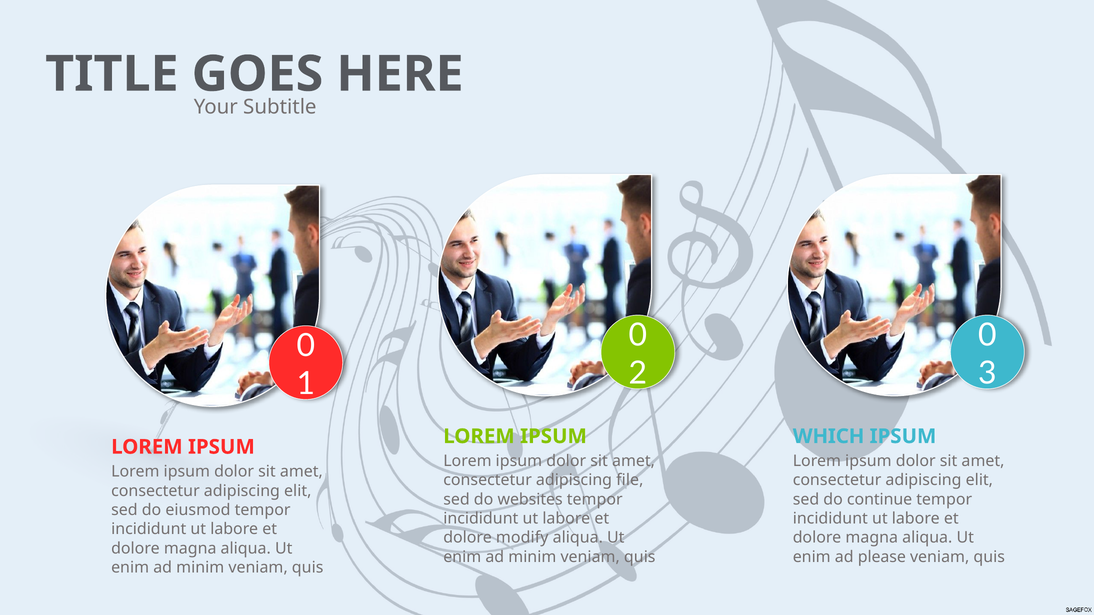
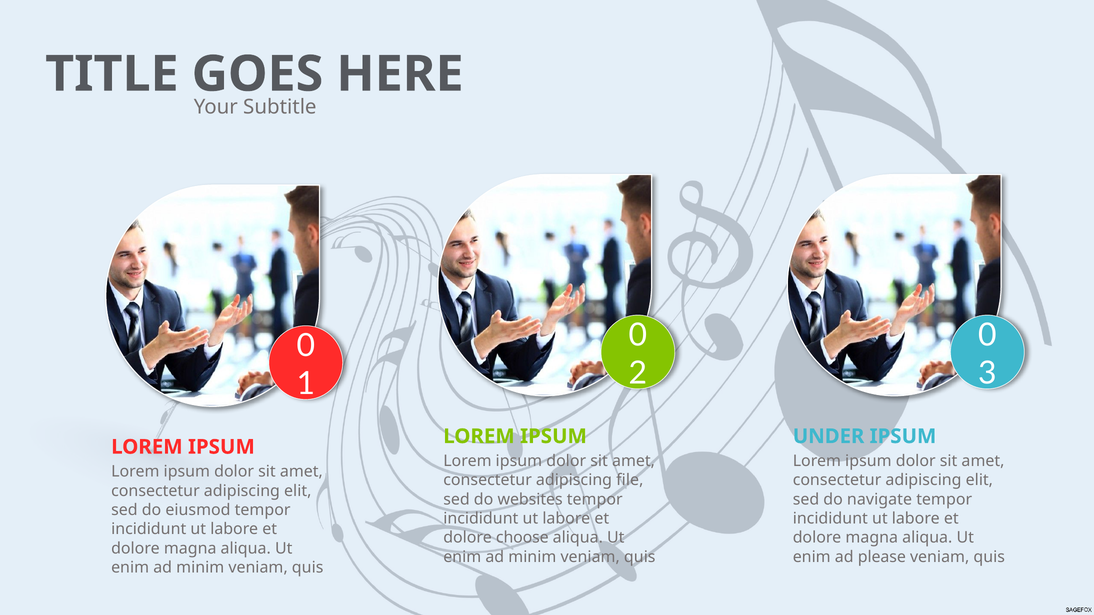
WHICH: WHICH -> UNDER (829, 437)
continue: continue -> navigate (880, 500)
modify: modify -> choose (522, 538)
